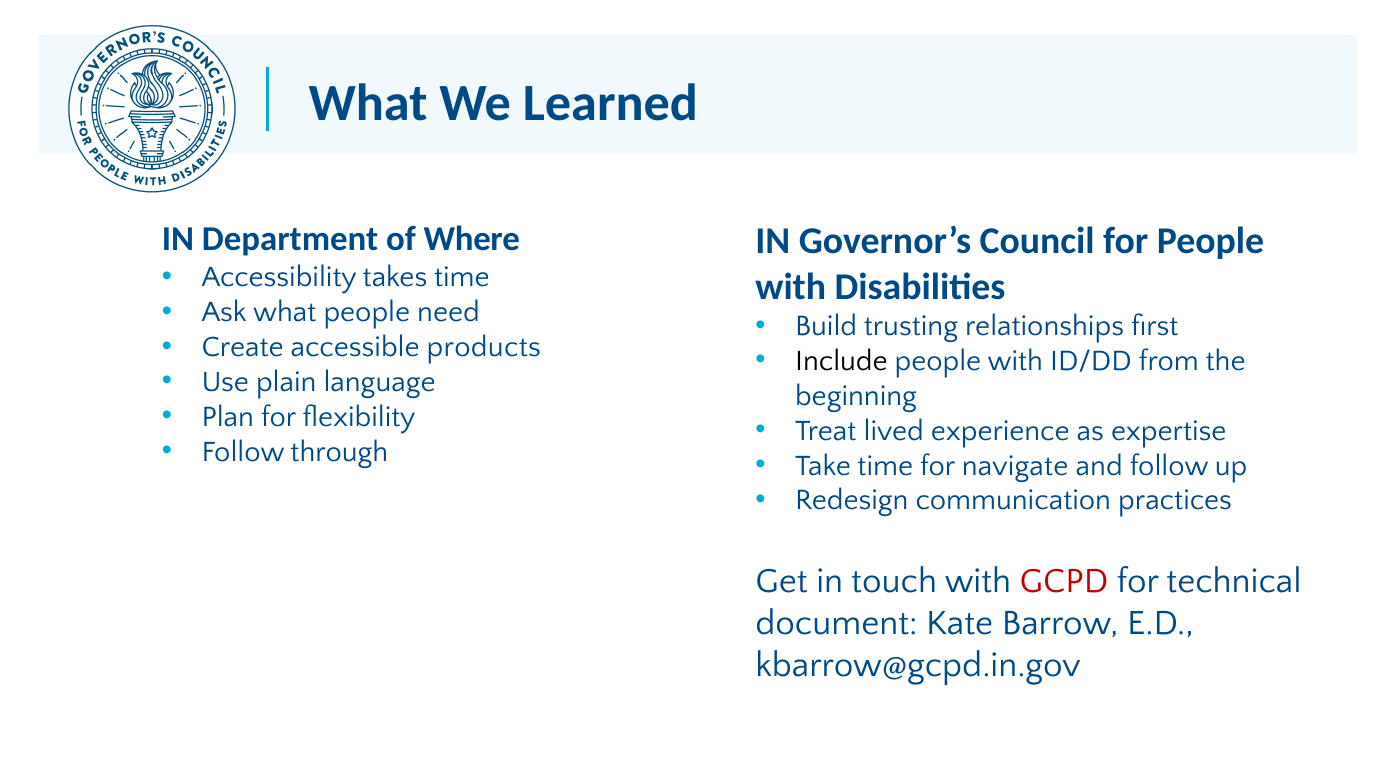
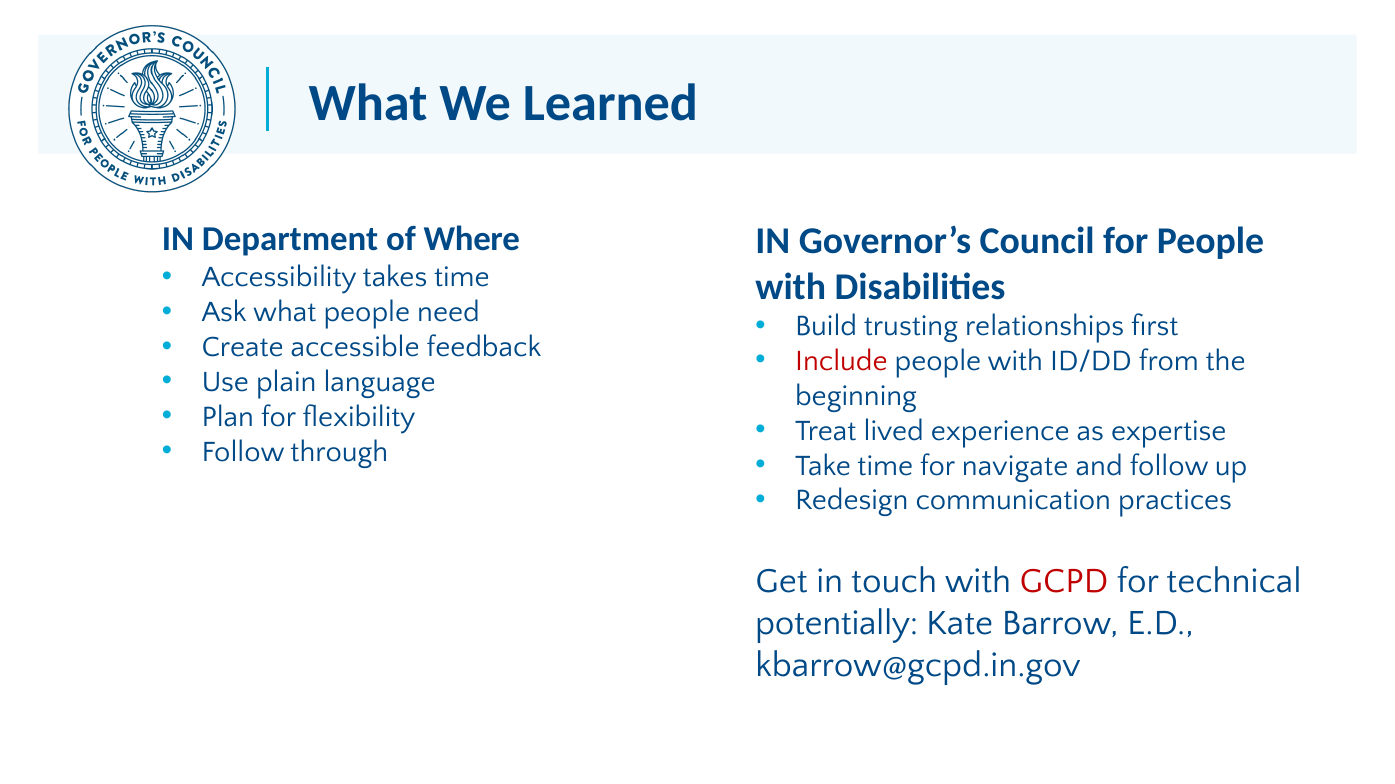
products: products -> feedback (484, 347)
Include colour: black -> red (841, 361)
document: document -> potentially (837, 623)
